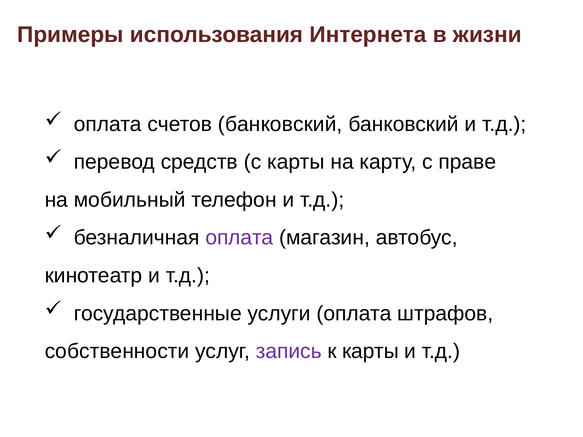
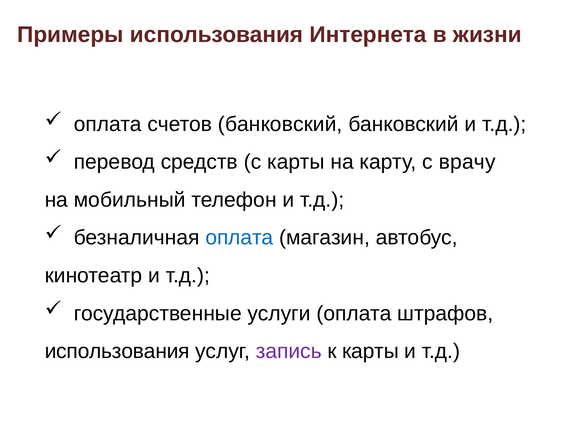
праве: праве -> врачу (467, 162)
оплата colour: purple -> blue (239, 238)
собственности: собственности -> использования (117, 351)
